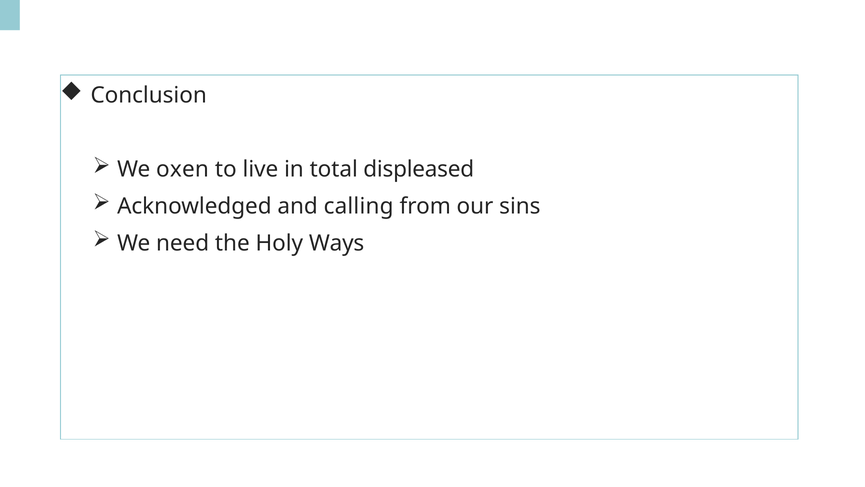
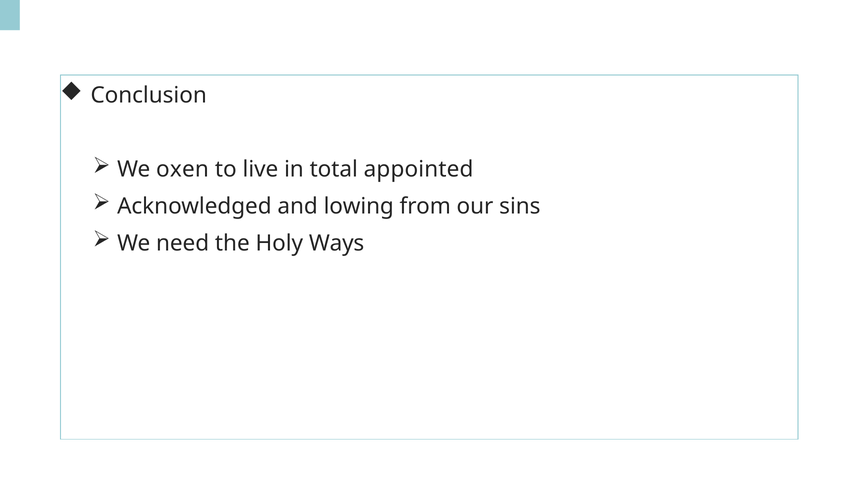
displeased: displeased -> appointed (419, 169)
calling: calling -> lowing (359, 206)
